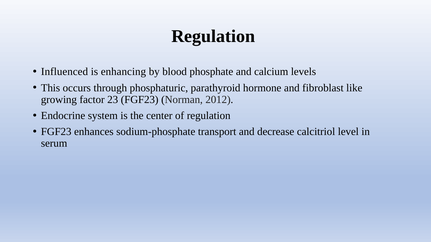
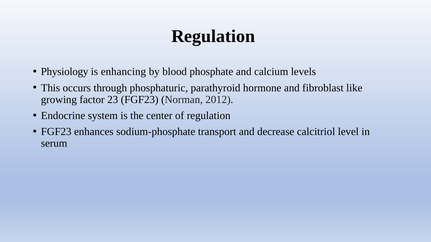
Influenced: Influenced -> Physiology (65, 72)
